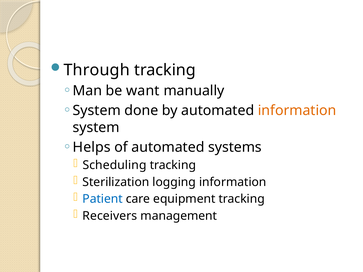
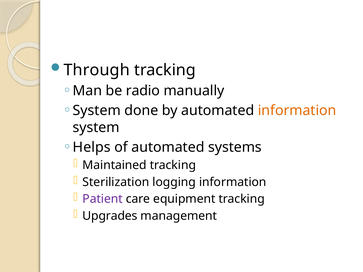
want: want -> radio (143, 91)
Scheduling: Scheduling -> Maintained (115, 165)
Patient colour: blue -> purple (103, 199)
Receivers: Receivers -> Upgrades (110, 216)
